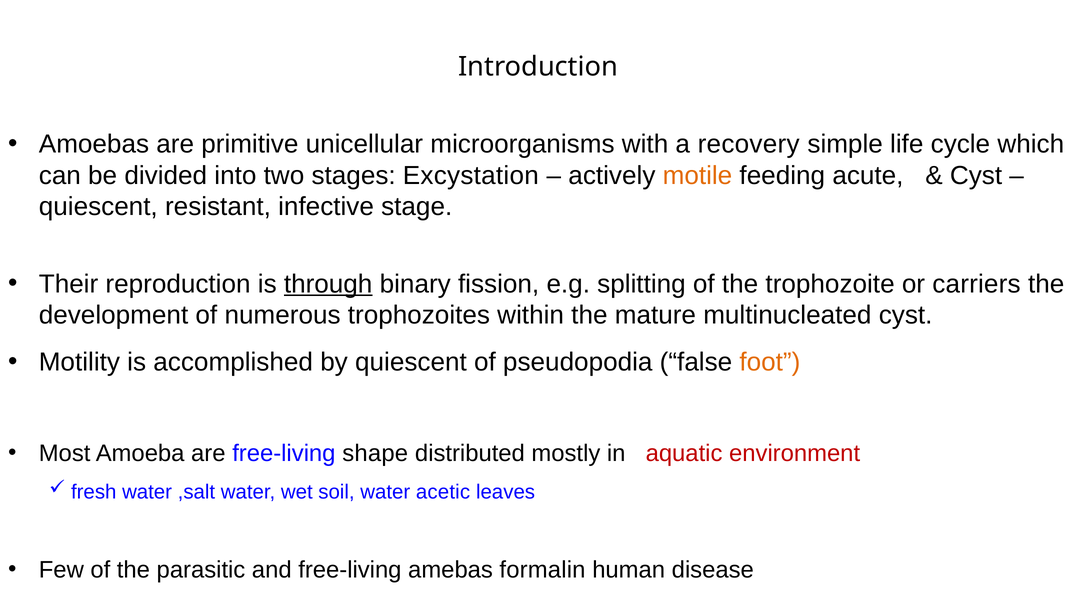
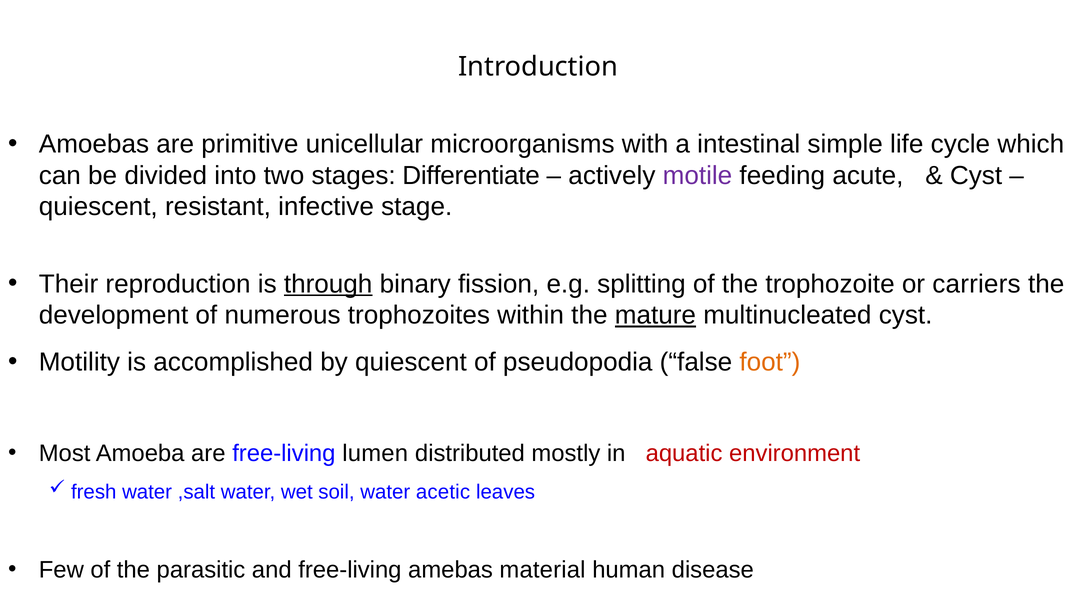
recovery: recovery -> intestinal (749, 144)
Excystation: Excystation -> Differentiate (471, 176)
motile colour: orange -> purple (697, 176)
mature underline: none -> present (655, 315)
shape: shape -> lumen (375, 453)
formalin: formalin -> material (542, 570)
